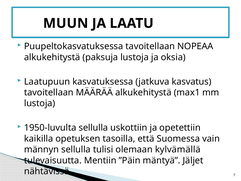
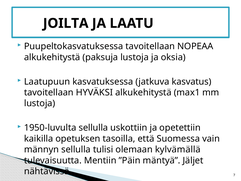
MUUN: MUUN -> JOILTA (66, 23)
MÄÄRÄÄ: MÄÄRÄÄ -> HYVÄKSI (94, 92)
